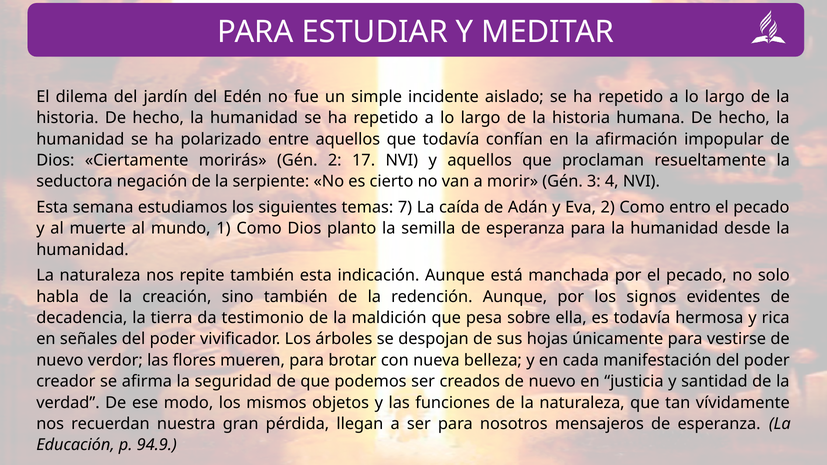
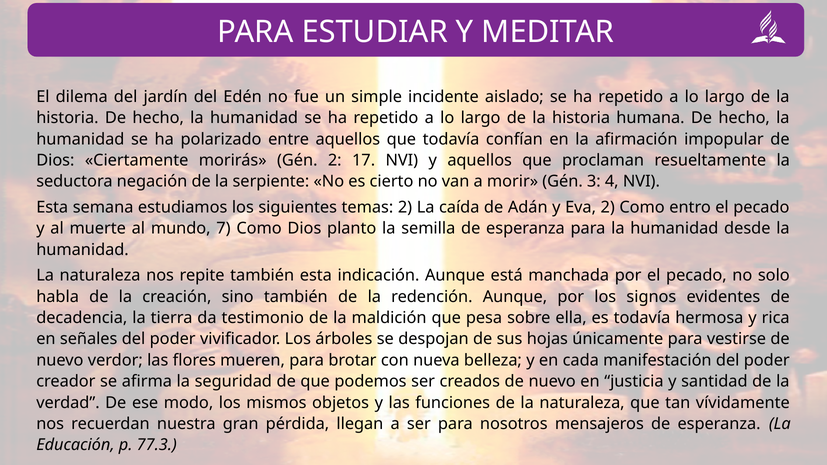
temas 7: 7 -> 2 (405, 207)
1: 1 -> 7 (223, 229)
94.9: 94.9 -> 77.3 (157, 445)
